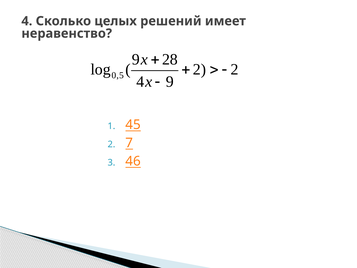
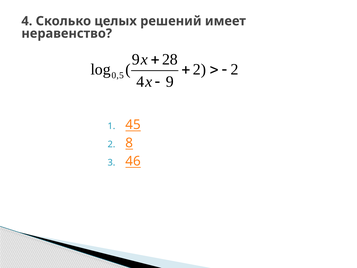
7: 7 -> 8 (129, 143)
